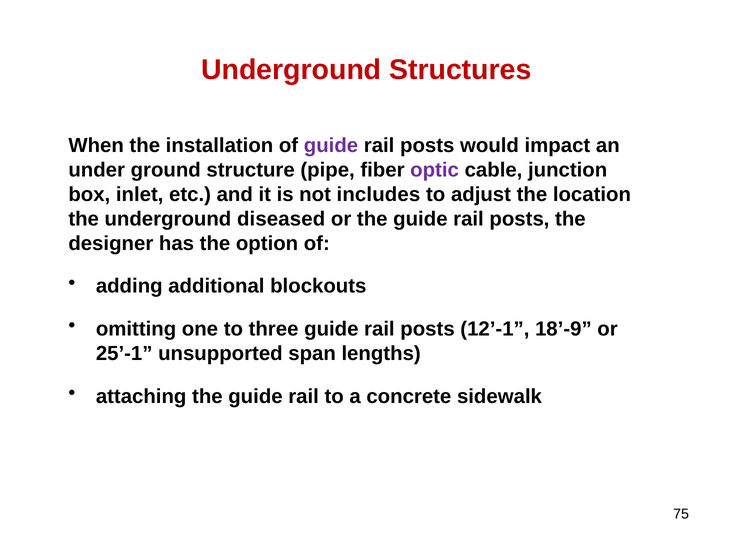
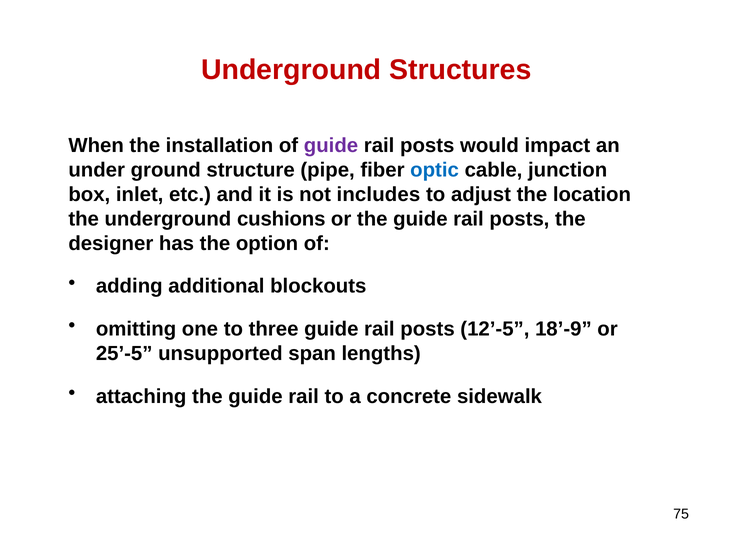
optic colour: purple -> blue (435, 170)
diseased: diseased -> cushions (281, 219)
12’-1: 12’-1 -> 12’-5 (495, 329)
25’-1: 25’-1 -> 25’-5 (124, 353)
